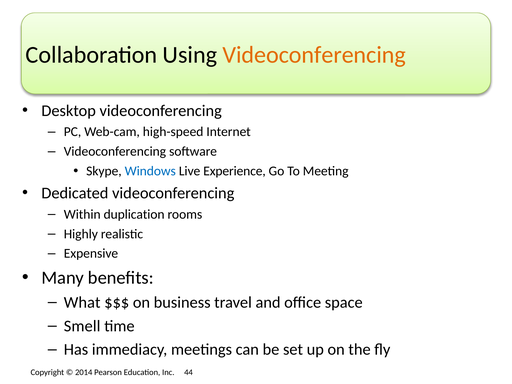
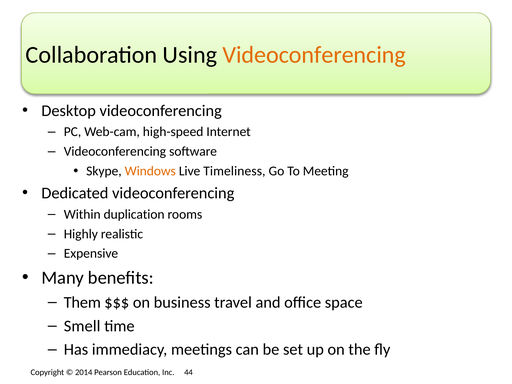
Windows colour: blue -> orange (150, 171)
Experience: Experience -> Timeliness (234, 171)
What: What -> Them (82, 302)
